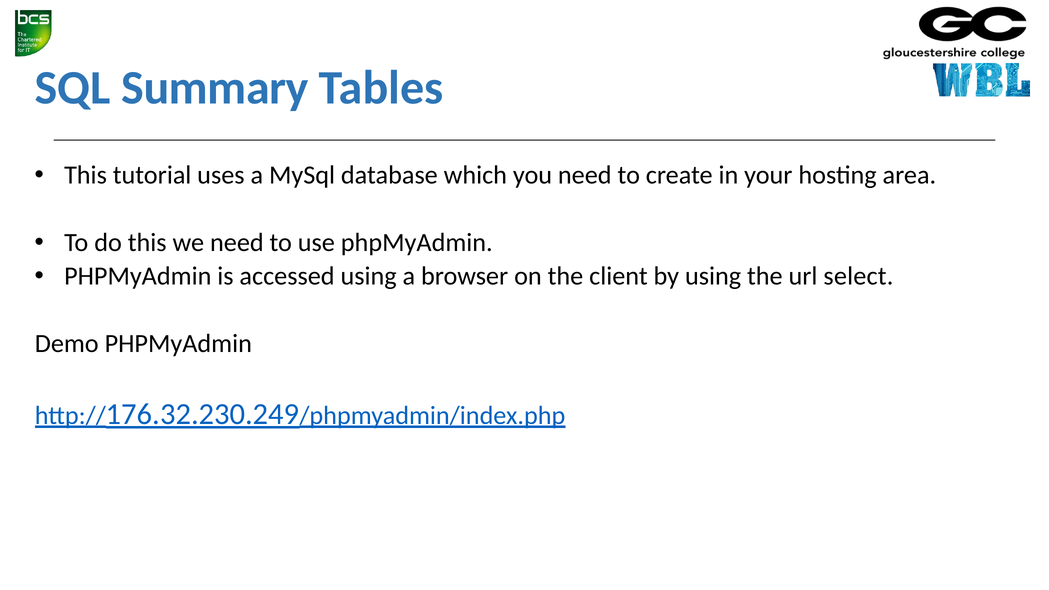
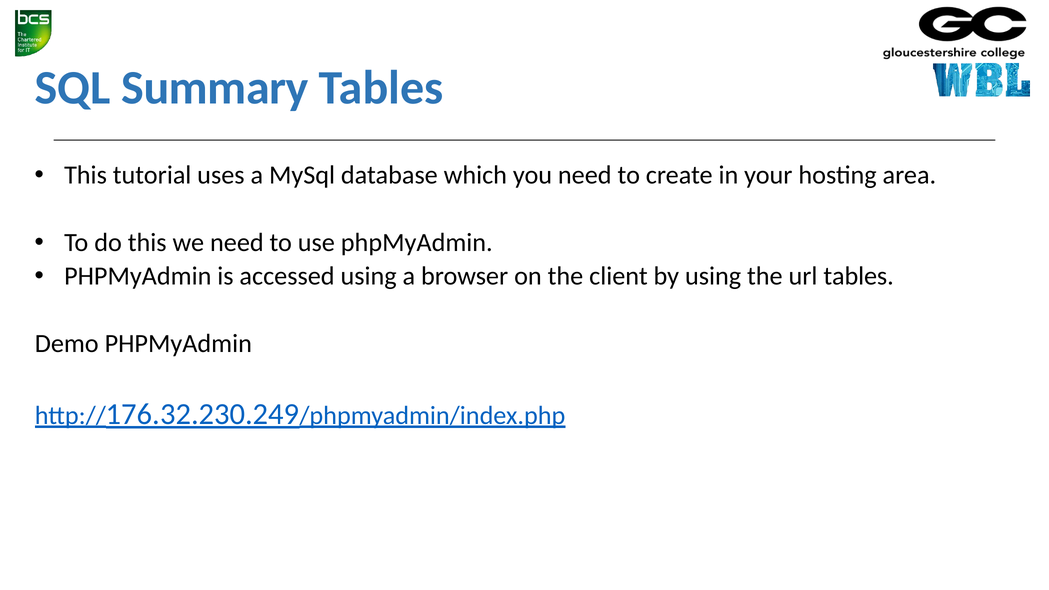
url select: select -> tables (859, 276)
